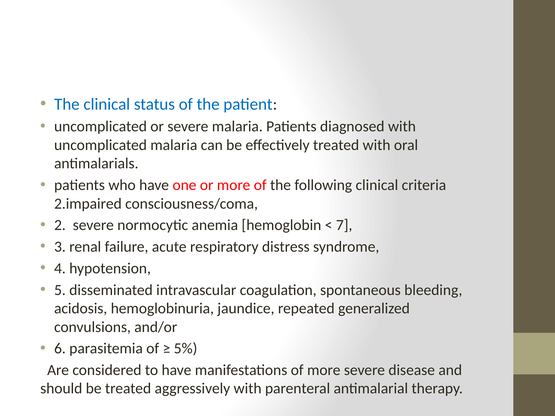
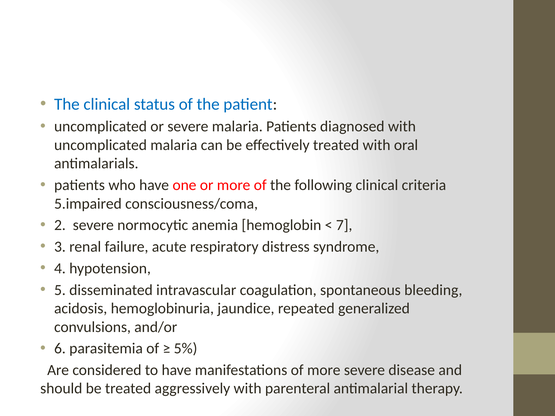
2.impaired: 2.impaired -> 5.impaired (88, 204)
